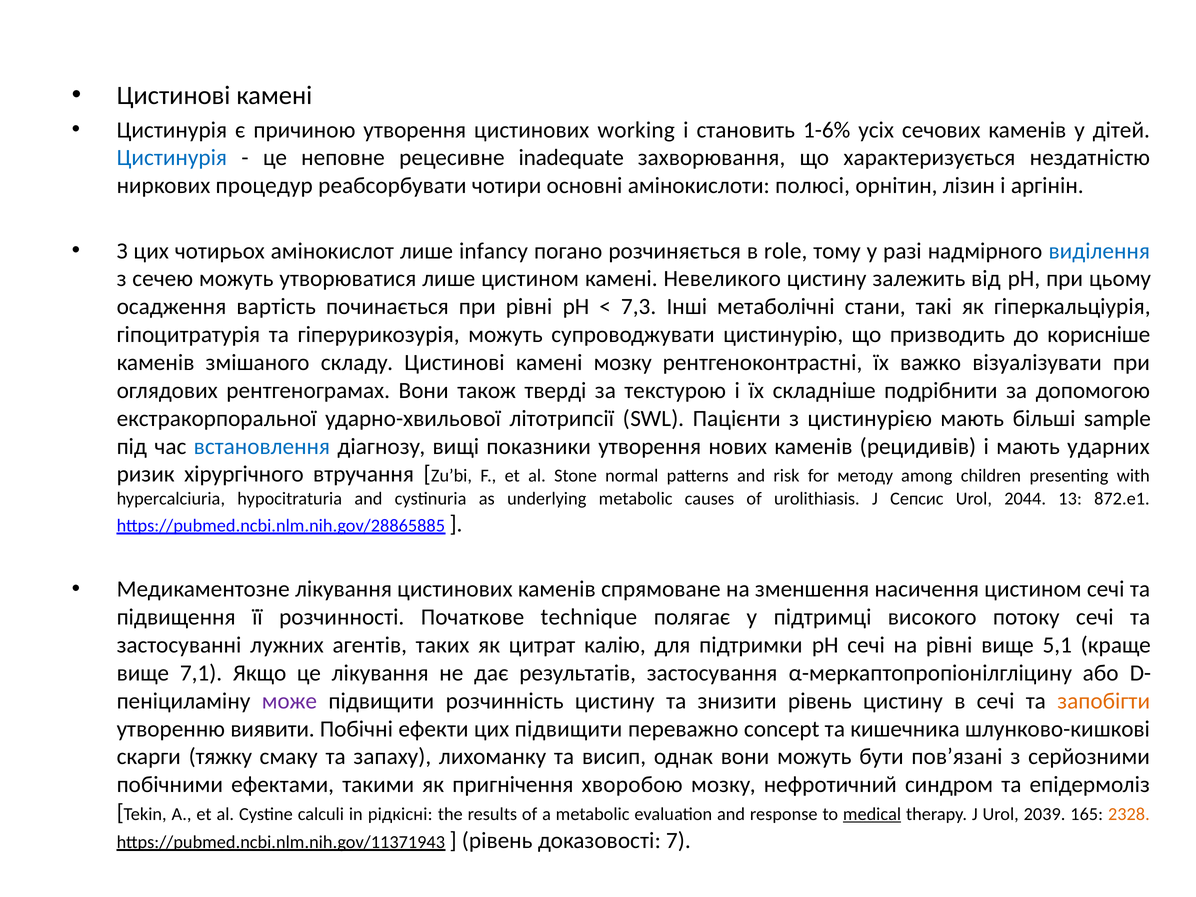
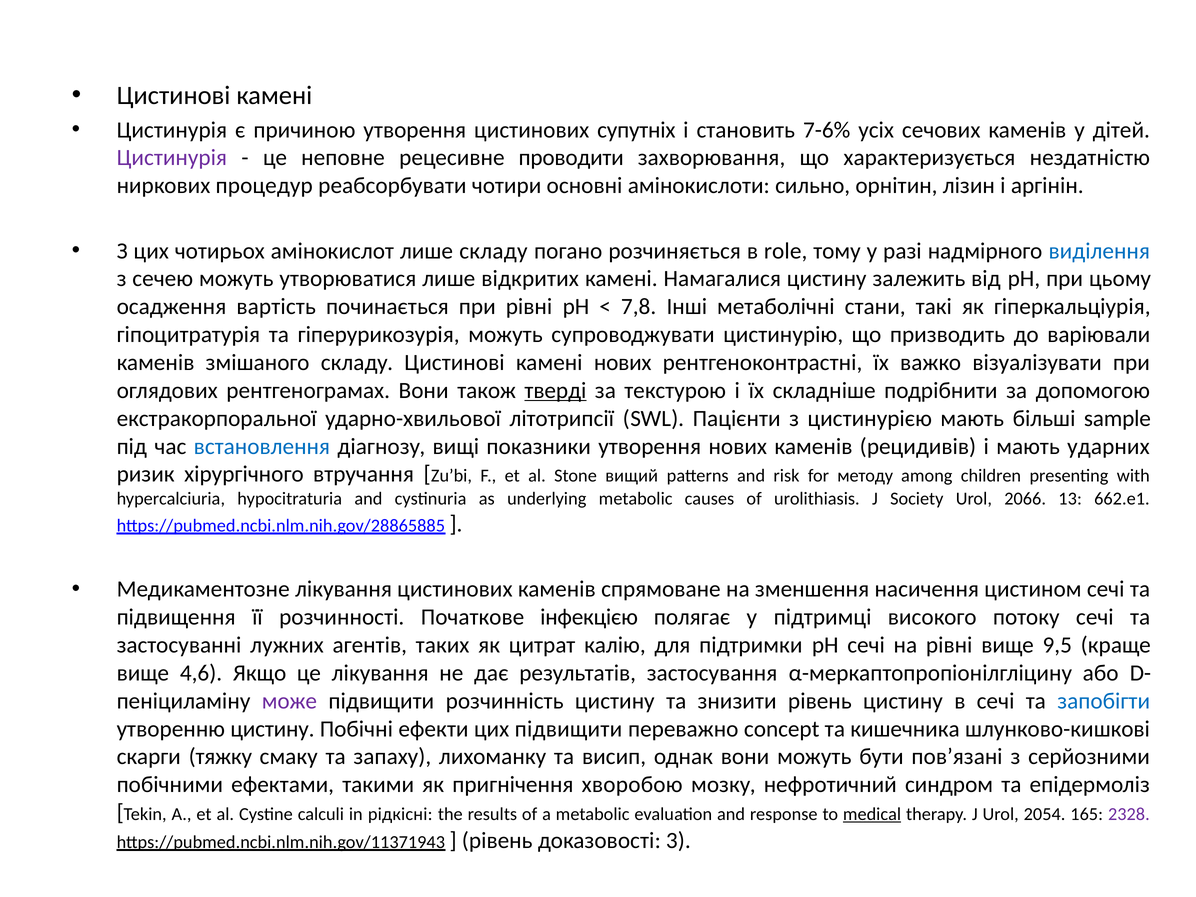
working: working -> супутніх (636, 130)
1-6%: 1-6% -> 7-6% (827, 130)
Цистинурія colour: blue -> purple (172, 158)
inadequate: inadequate -> проводити (571, 158)
полюсі: полюсі -> сильно (813, 186)
лише infancy: infancy -> складу (493, 251)
лише цистином: цистином -> відкритих (530, 279)
Невеликого: Невеликого -> Намагалися (722, 279)
7,3: 7,3 -> 7,8 (639, 307)
корисніше: корисніше -> варіювали (1099, 335)
камені мозку: мозку -> нових (623, 363)
тверді underline: none -> present (555, 390)
normal: normal -> вищий (632, 476)
Сепсис: Сепсис -> Society (917, 499)
2044: 2044 -> 2066 (1025, 499)
872.e1: 872.e1 -> 662.e1 (1122, 499)
technique: technique -> інфекцією (589, 617)
5,1: 5,1 -> 9,5 (1057, 645)
7,1: 7,1 -> 4,6 (201, 673)
запобігти colour: orange -> blue (1104, 701)
утворенню виявити: виявити -> цистину (273, 729)
2039: 2039 -> 2054 (1045, 814)
2328 colour: orange -> purple (1129, 814)
7: 7 -> 3 (678, 841)
